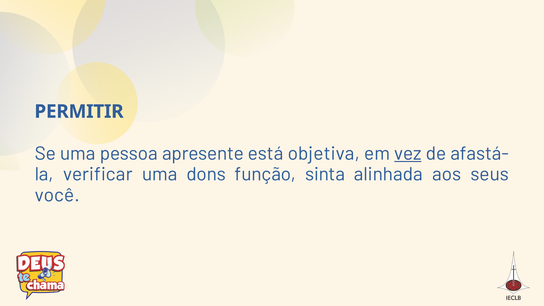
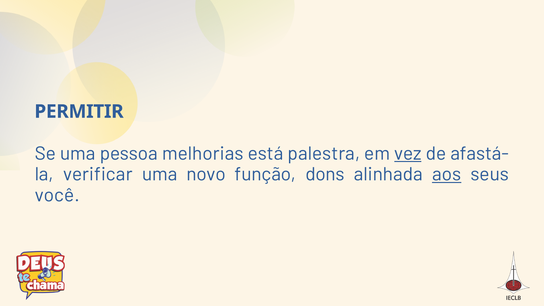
apresente: apresente -> melhorias (203, 153)
objetiva: objetiva -> palestra (324, 153)
dons: dons -> novo (206, 174)
sinta: sinta -> dons (325, 174)
aos underline: none -> present (447, 174)
